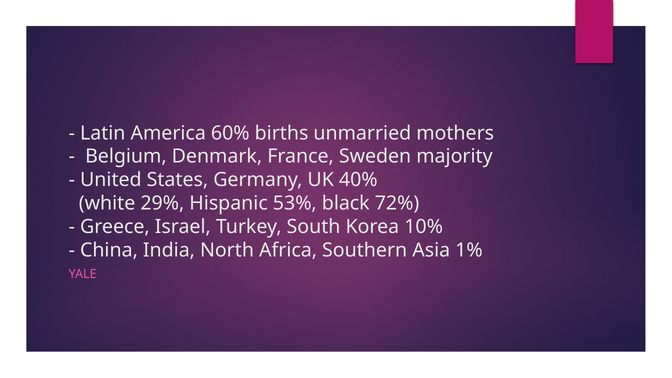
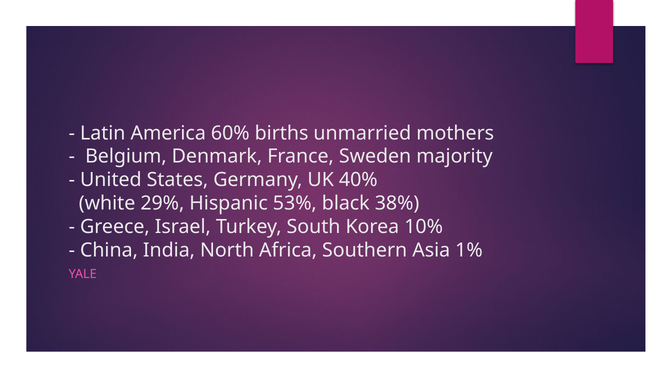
72%: 72% -> 38% (397, 203)
